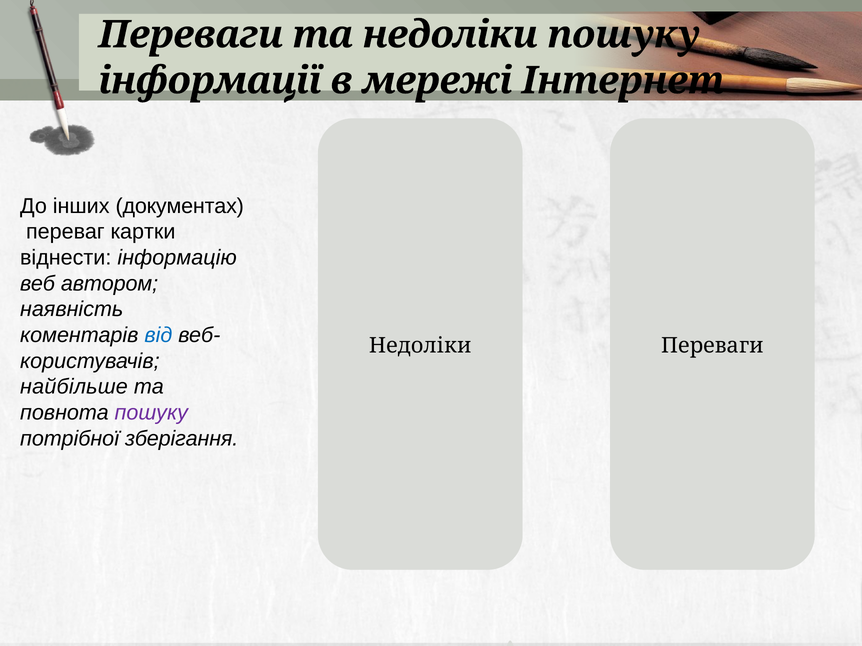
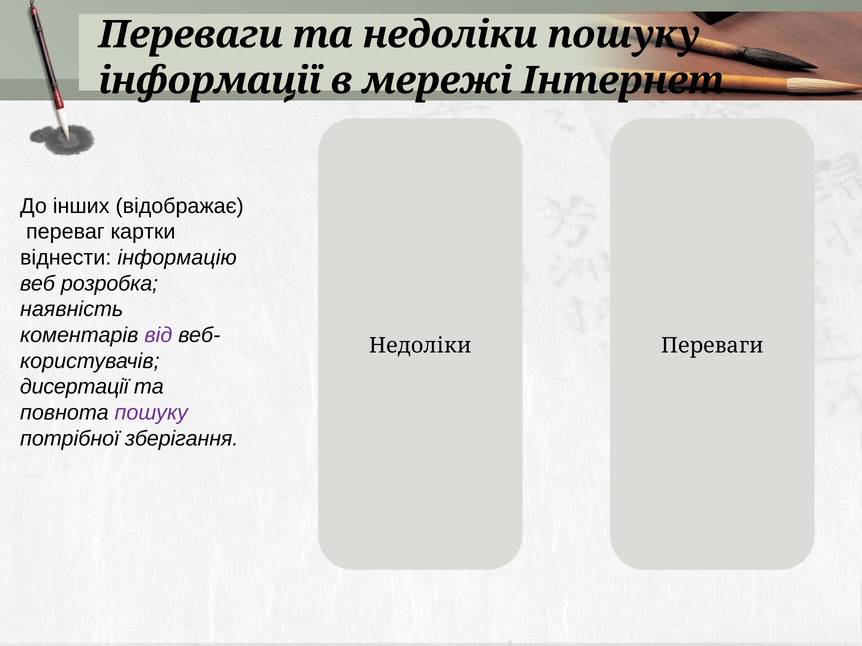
документах: документах -> відображає (180, 206)
автором: автором -> розробка (110, 284)
від colour: blue -> purple (158, 335)
найбільше: найбільше -> дисертації (74, 387)
